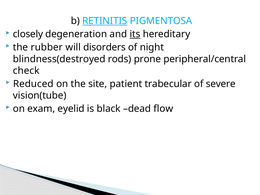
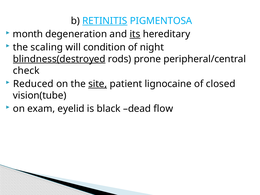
closely: closely -> month (28, 34)
rubber: rubber -> scaling (47, 47)
disorders: disorders -> condition (104, 47)
blindness(destroyed underline: none -> present (59, 59)
site underline: none -> present (98, 84)
trabecular: trabecular -> lignocaine (168, 84)
severe: severe -> closed (221, 84)
